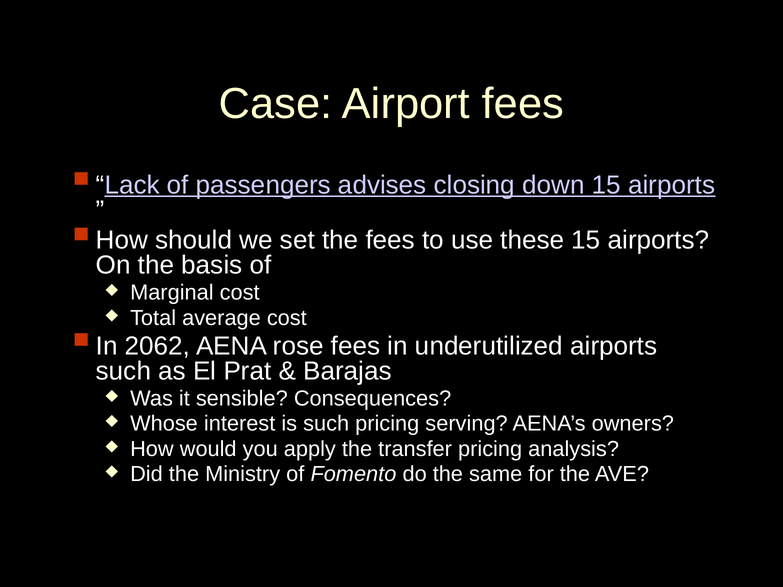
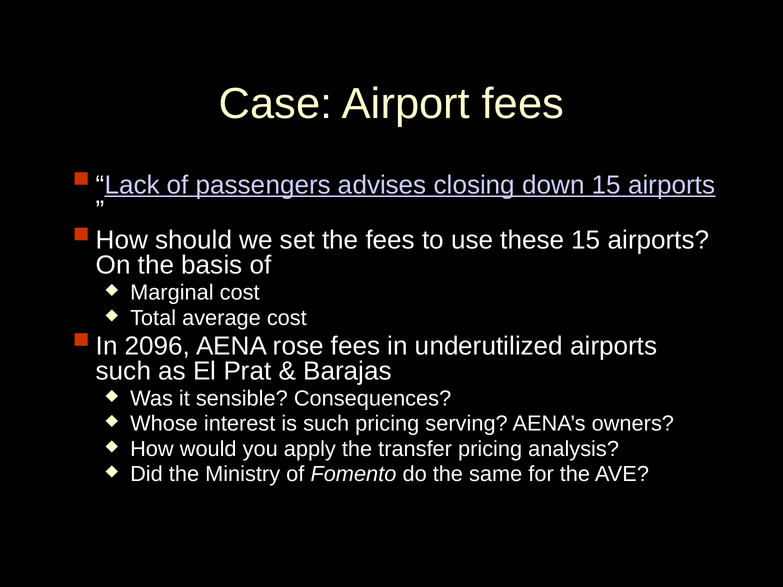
2062: 2062 -> 2096 (158, 346)
